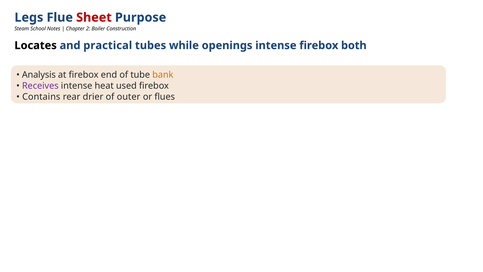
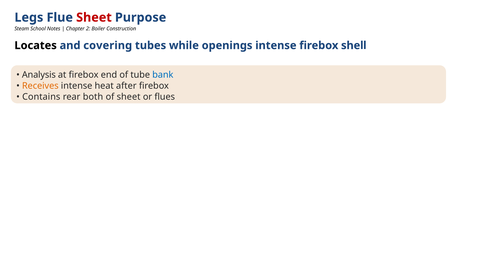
practical: practical -> covering (108, 45)
both: both -> shell (354, 45)
bank colour: orange -> blue (163, 75)
Receives colour: purple -> orange (40, 86)
used: used -> after (126, 86)
drier: drier -> both (93, 97)
of outer: outer -> sheet (129, 97)
